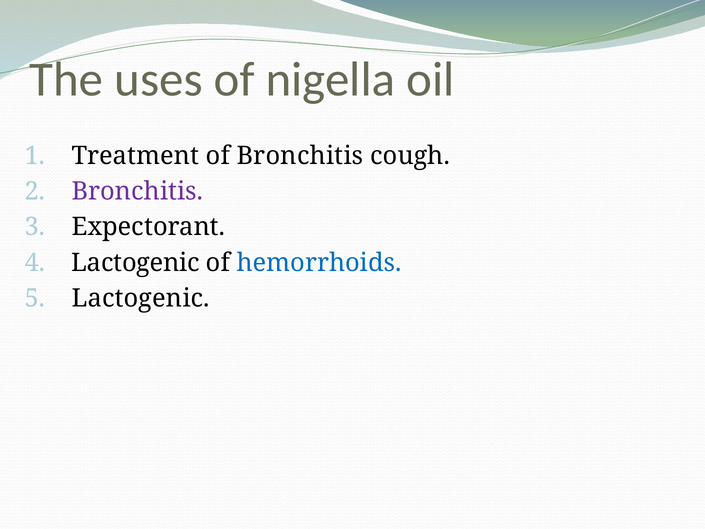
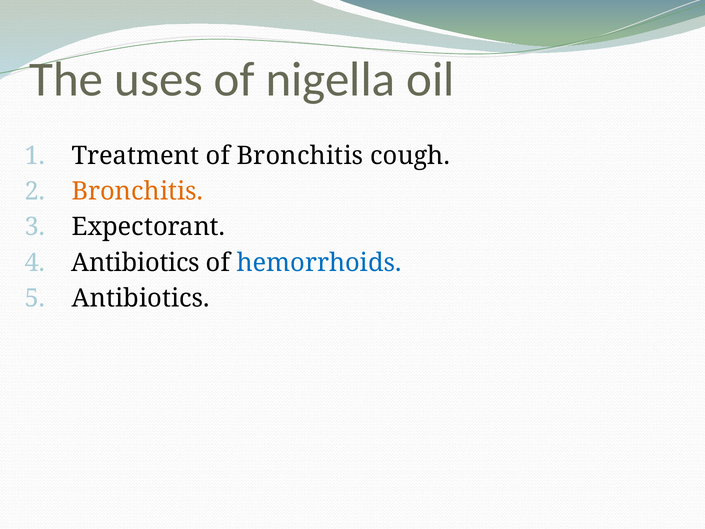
Bronchitis colour: purple -> orange (137, 191)
Lactogenic: Lactogenic -> Antibiotics (136, 263)
Lactogenic: Lactogenic -> Antibiotics (141, 298)
